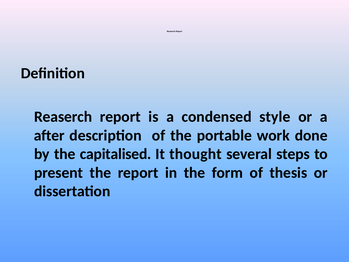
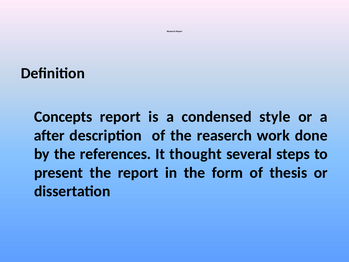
Reaserch: Reaserch -> Concepts (63, 117)
portable: portable -> reaserch (224, 135)
capitalised: capitalised -> references (116, 154)
